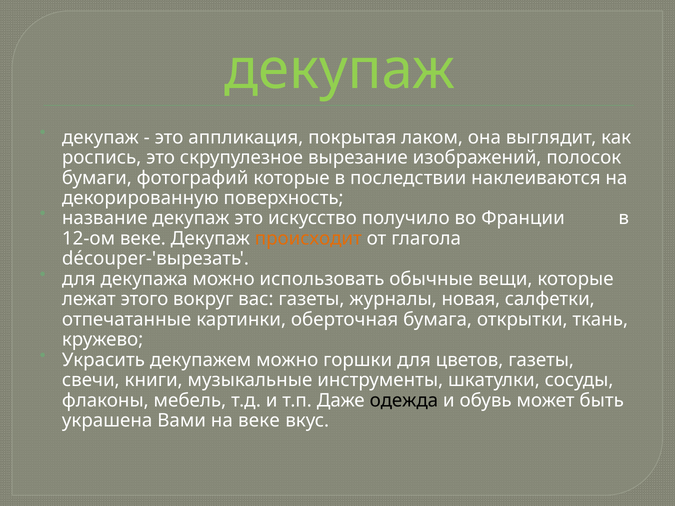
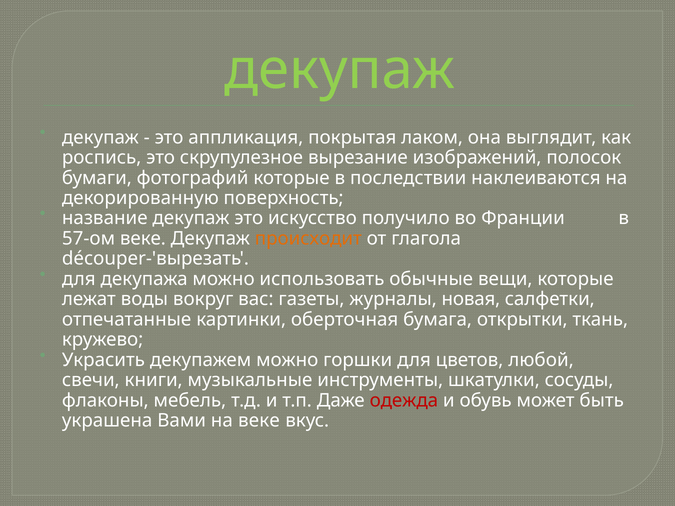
12-ом: 12-ом -> 57-ом (88, 239)
этого: этого -> воды (144, 299)
цветов газеты: газеты -> любой (541, 360)
одежда colour: black -> red (404, 401)
